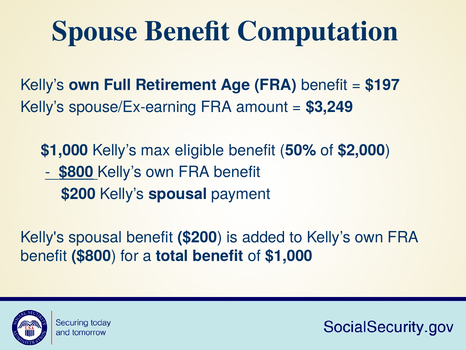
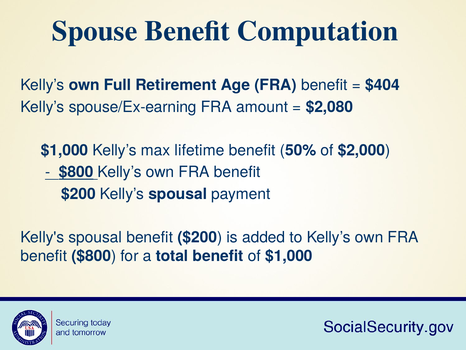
$197: $197 -> $404 (383, 85)
$3,249: $3,249 -> $2,080 (329, 107)
eligible: eligible -> lifetime (200, 150)
